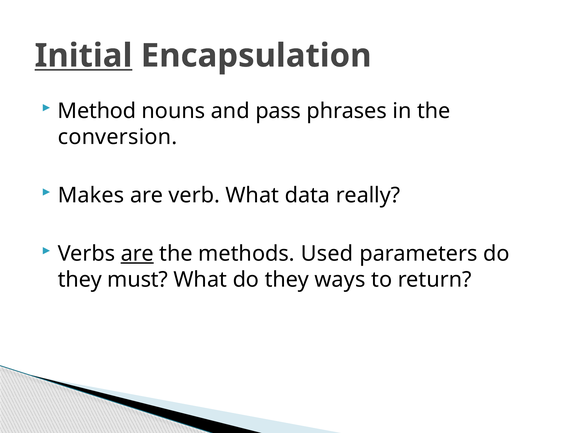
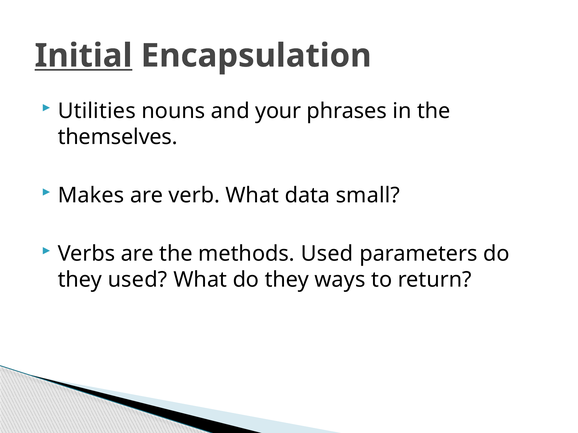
Method: Method -> Utilities (97, 111)
pass: pass -> your (278, 111)
conversion: conversion -> themselves (118, 137)
really: really -> small (368, 196)
are underline: present -> none (137, 254)
they must: must -> used (138, 280)
